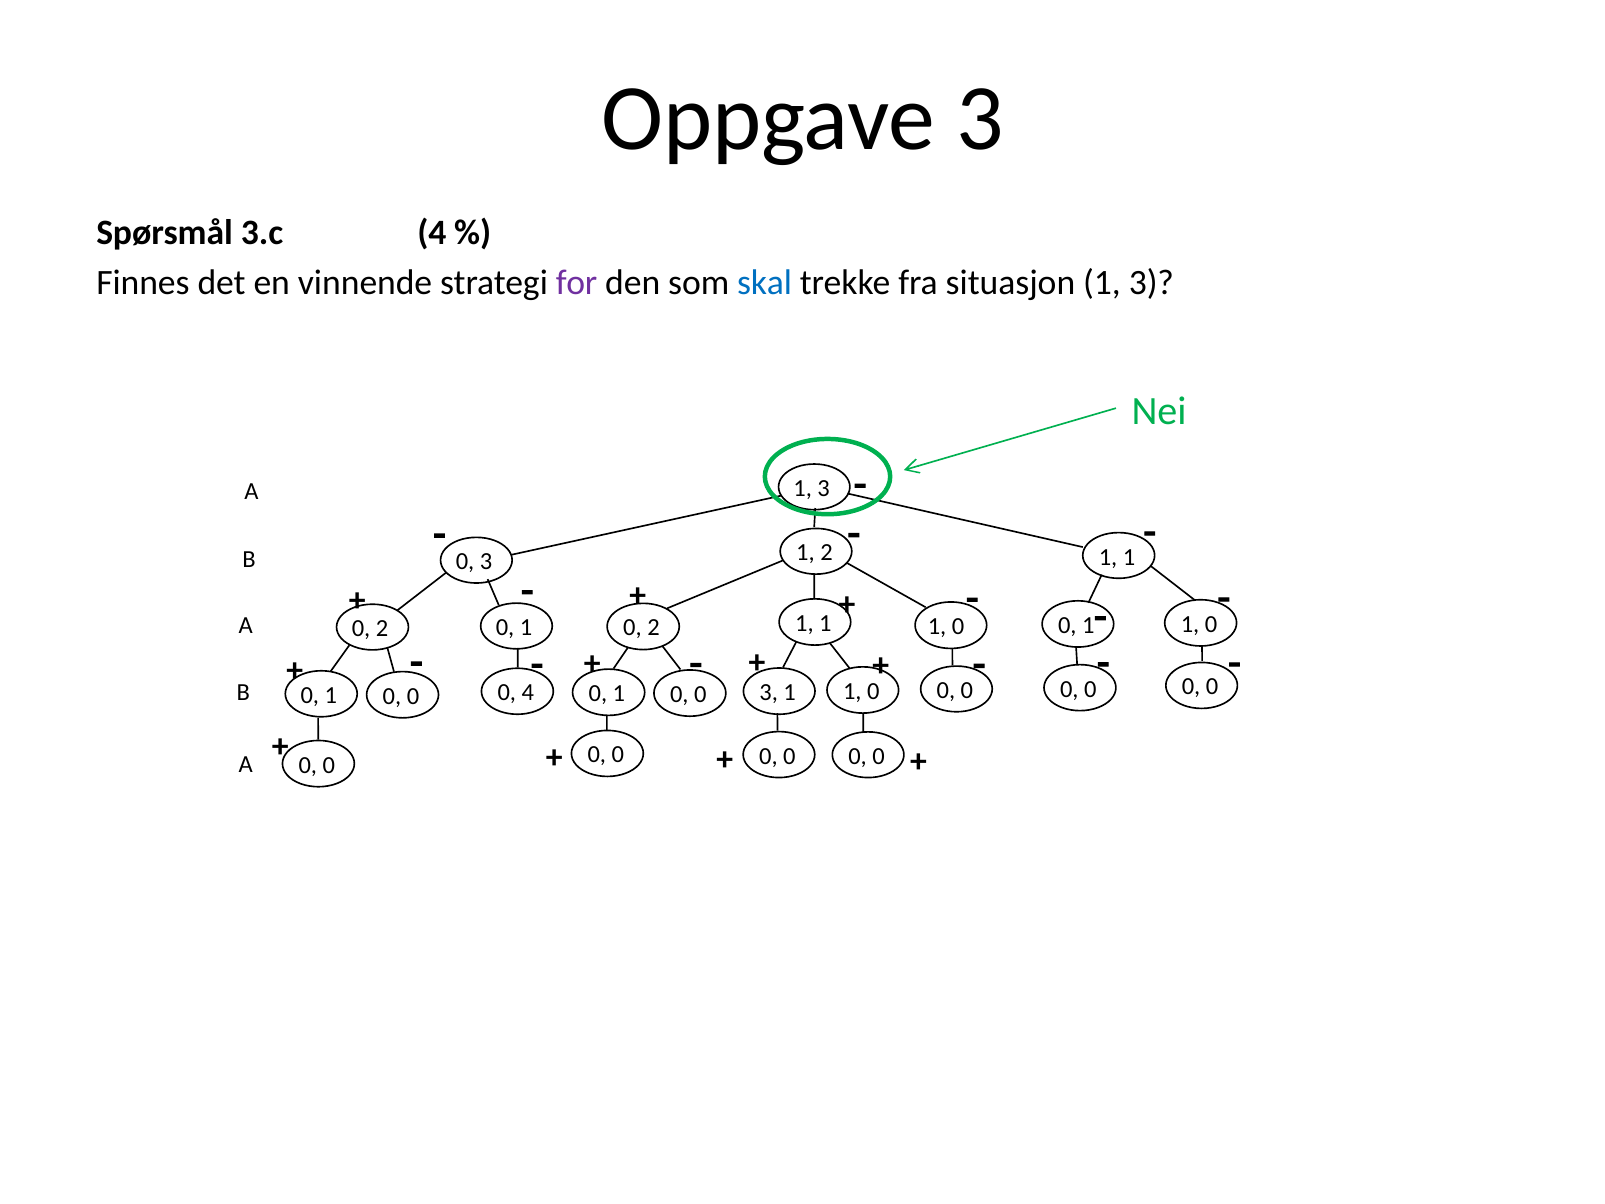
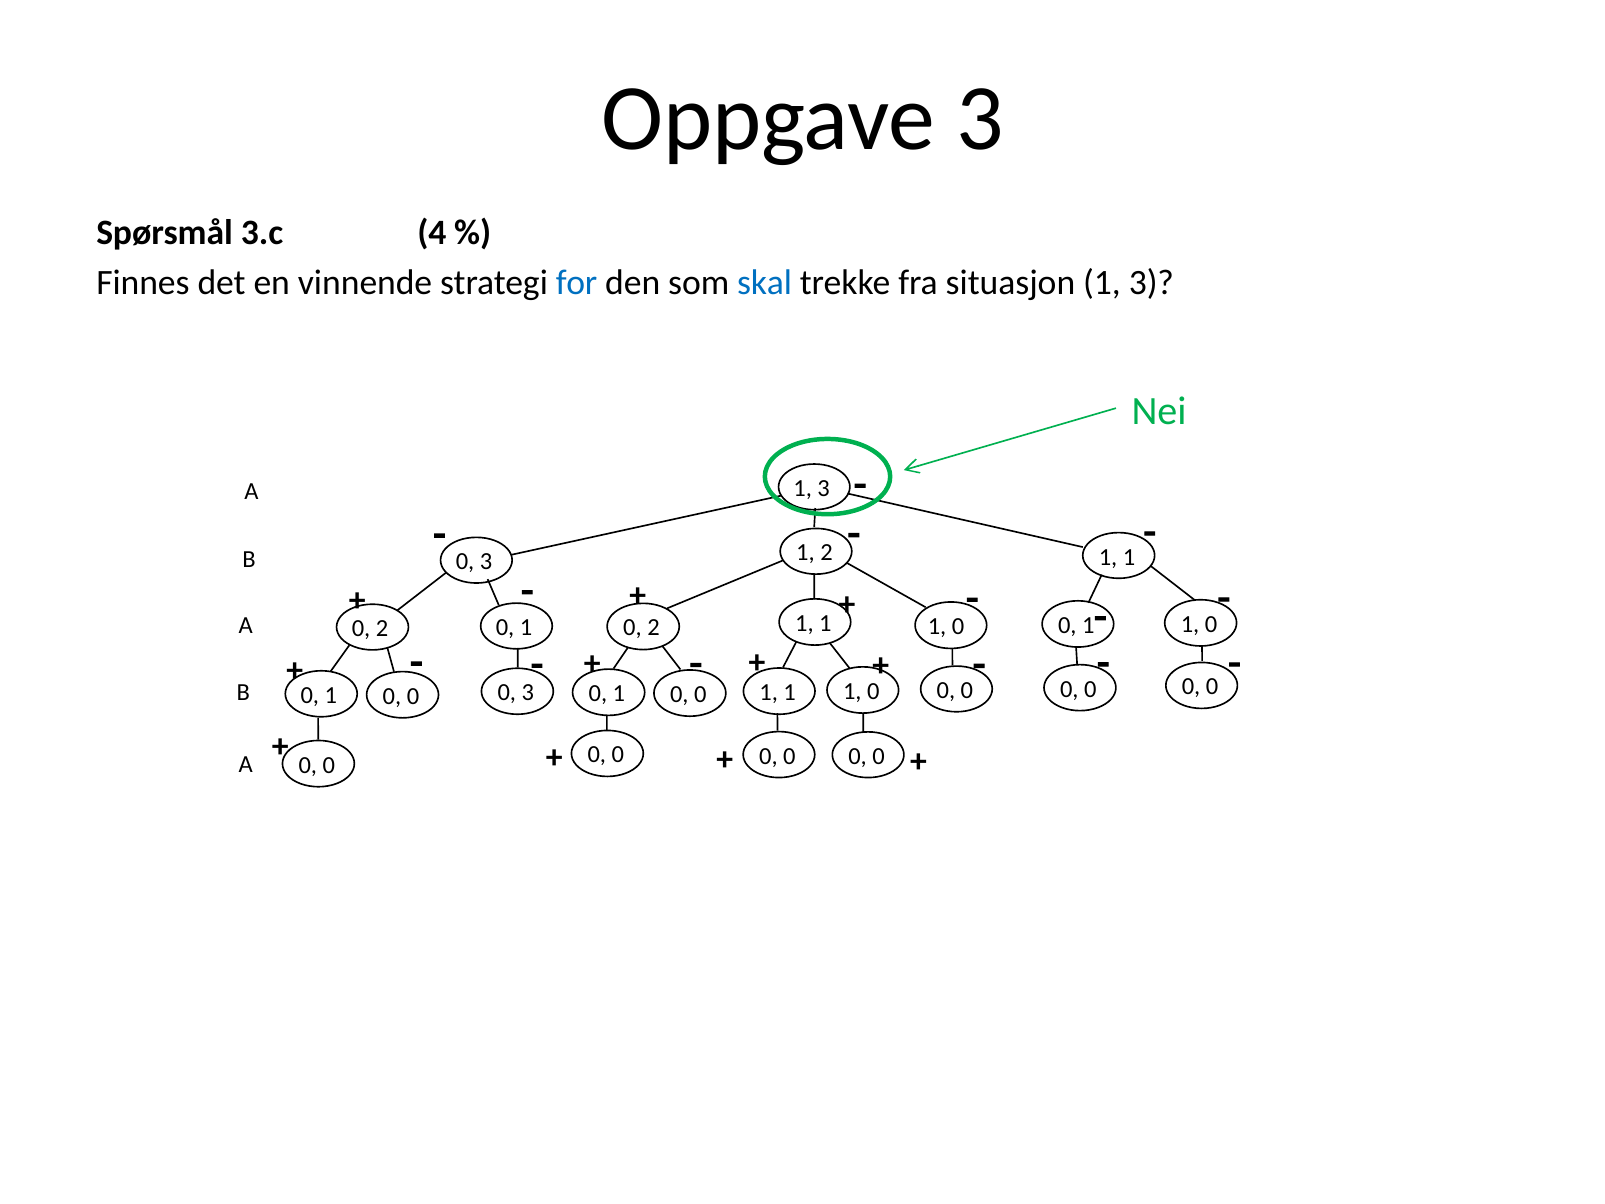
for colour: purple -> blue (577, 282)
3: 3 -> 1 (769, 692)
0 0 4: 4 -> 3 (528, 693)
